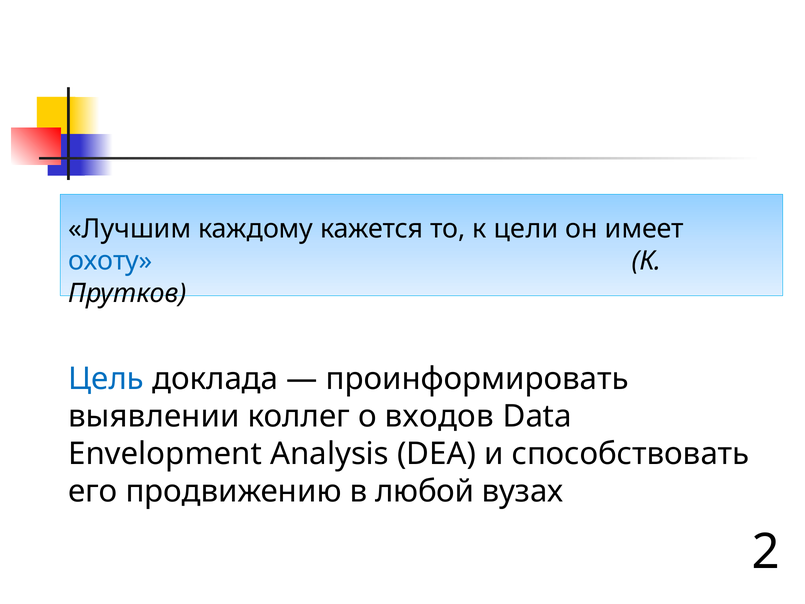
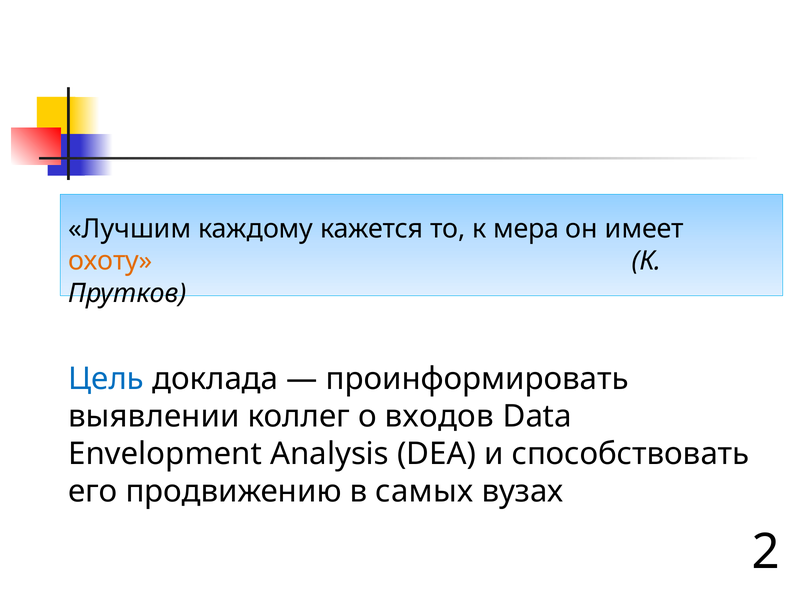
цели: цели -> мера (526, 229)
охоту colour: blue -> orange (110, 261)
любой: любой -> самых (424, 491)
